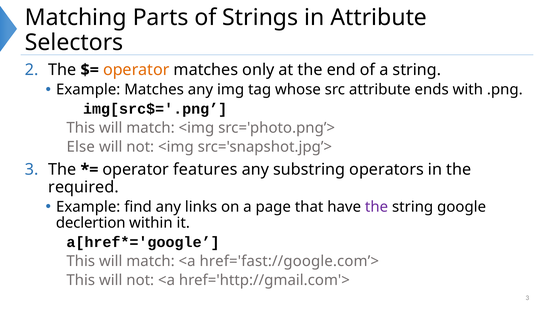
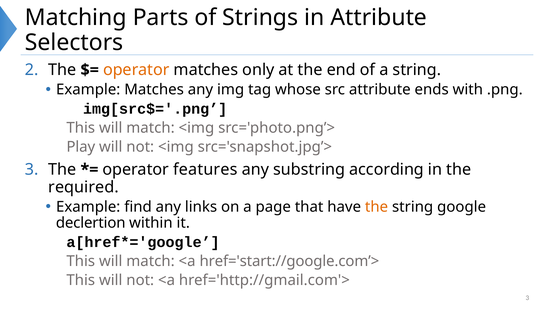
Else: Else -> Play (81, 147)
operators: operators -> according (387, 169)
the colour: purple -> orange (377, 207)
href='fast://google.com’>: href='fast://google.com’> -> href='start://google.com’> (289, 261)
